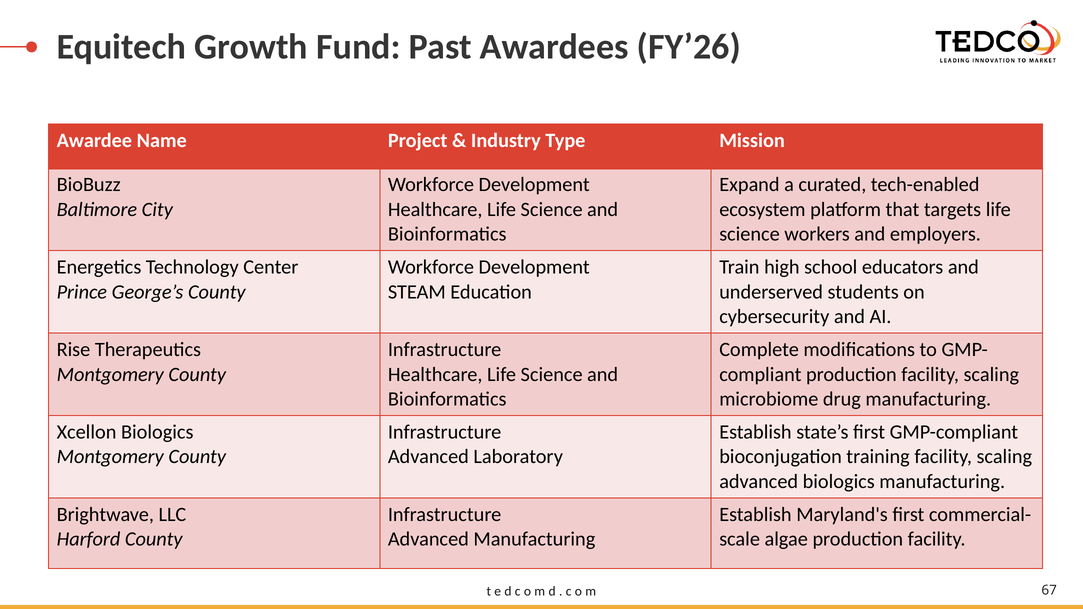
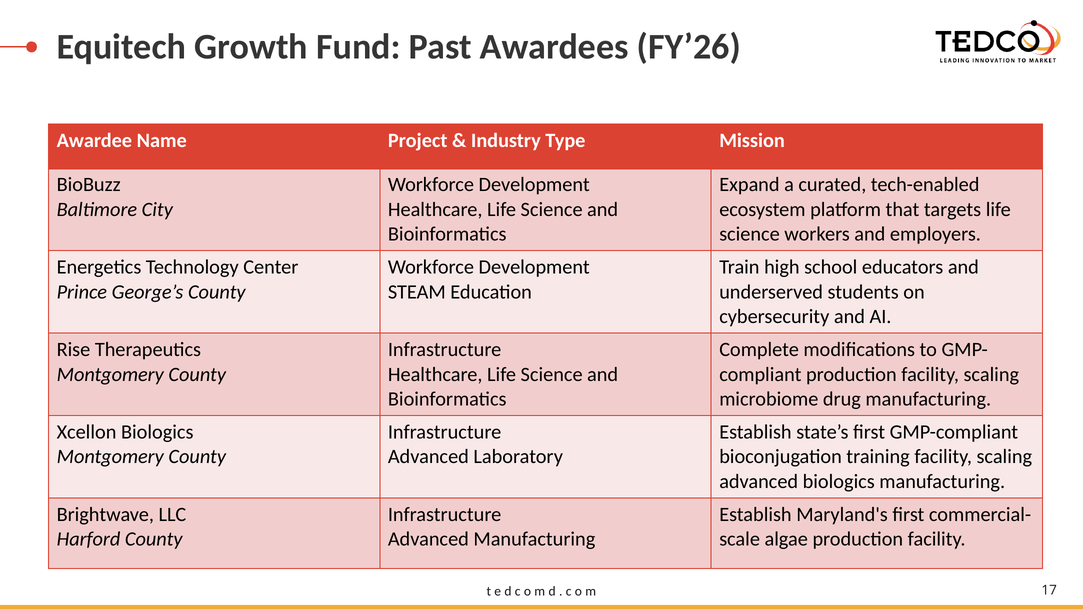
67: 67 -> 17 (1049, 590)
